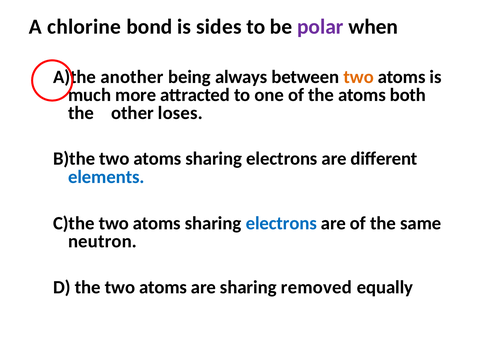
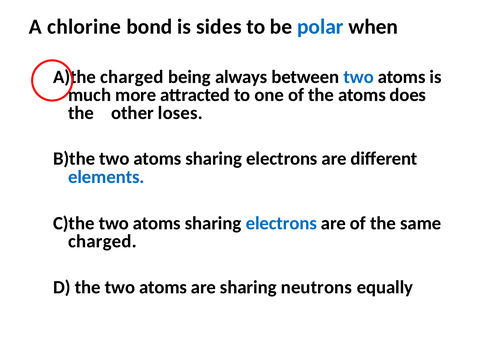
polar colour: purple -> blue (320, 27)
another: another -> charged (132, 77)
two colour: orange -> blue (359, 77)
both: both -> does (408, 95)
neutron: neutron -> charged (102, 241)
removed: removed -> neutrons (316, 287)
